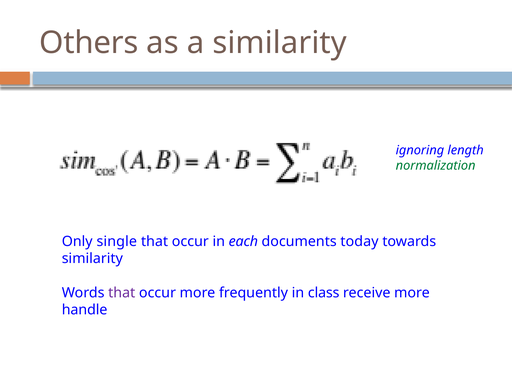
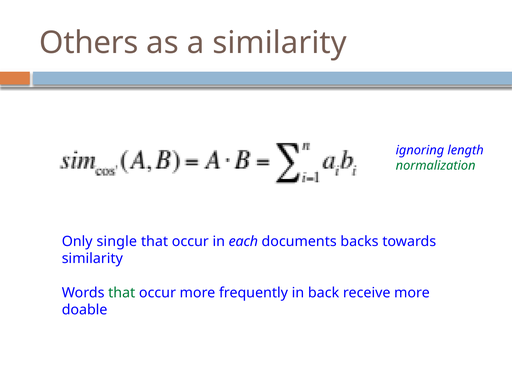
today: today -> backs (359, 241)
that colour: purple -> green (122, 293)
class: class -> back (324, 293)
handle: handle -> doable (85, 310)
